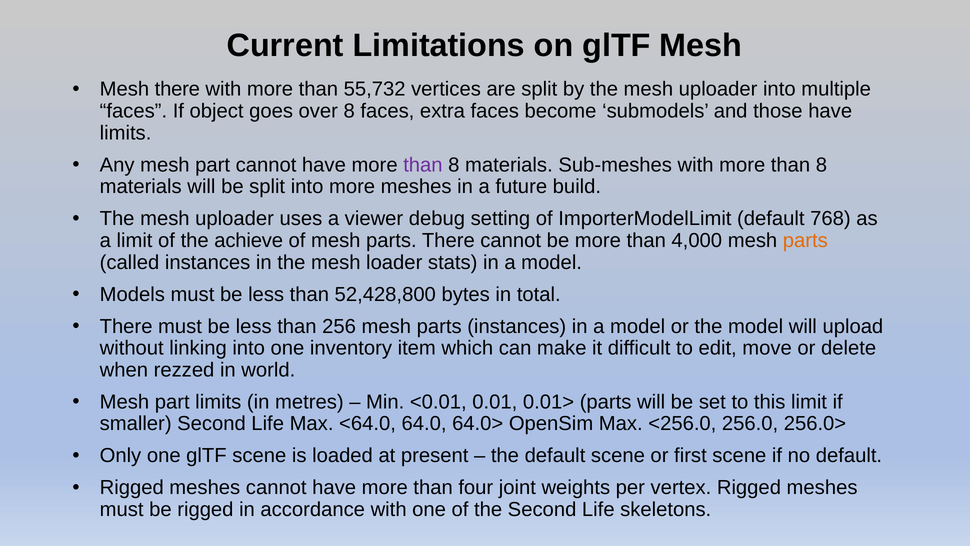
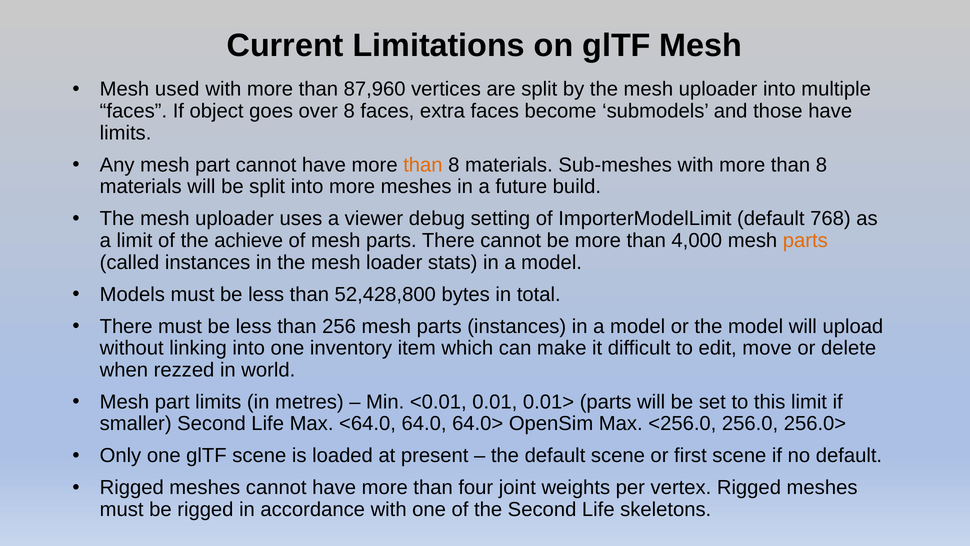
Mesh there: there -> used (177, 89)
55,732: 55,732 -> 87,960 (375, 89)
than colour: purple -> orange (423, 165)
